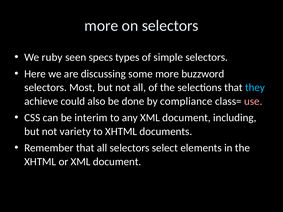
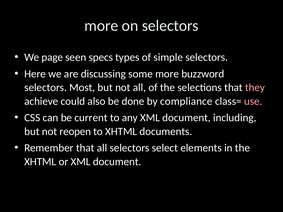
ruby: ruby -> page (52, 57)
they colour: light blue -> pink (255, 88)
interim: interim -> current (91, 118)
variety: variety -> reopen (75, 132)
